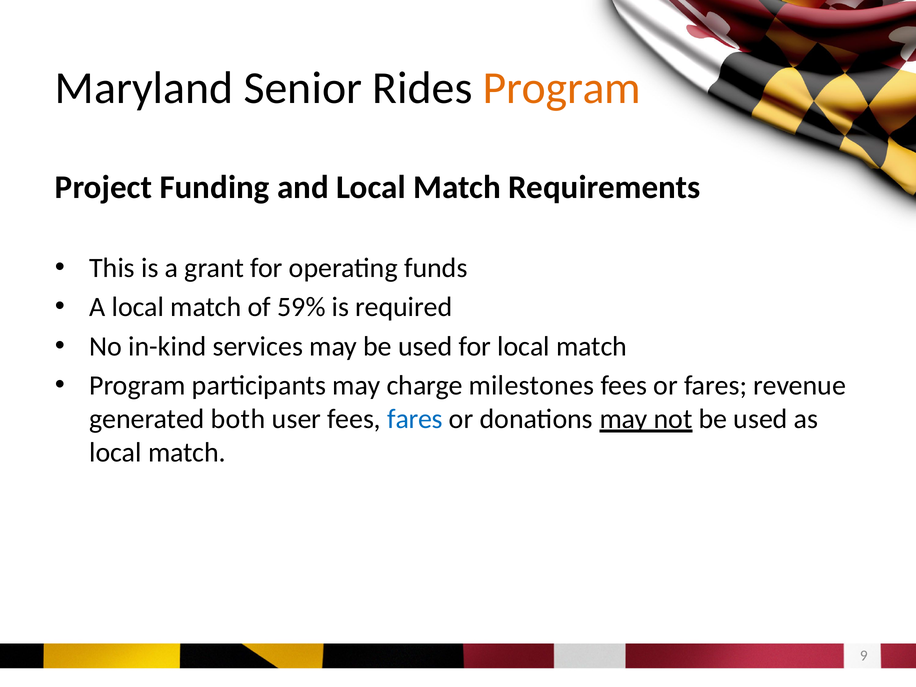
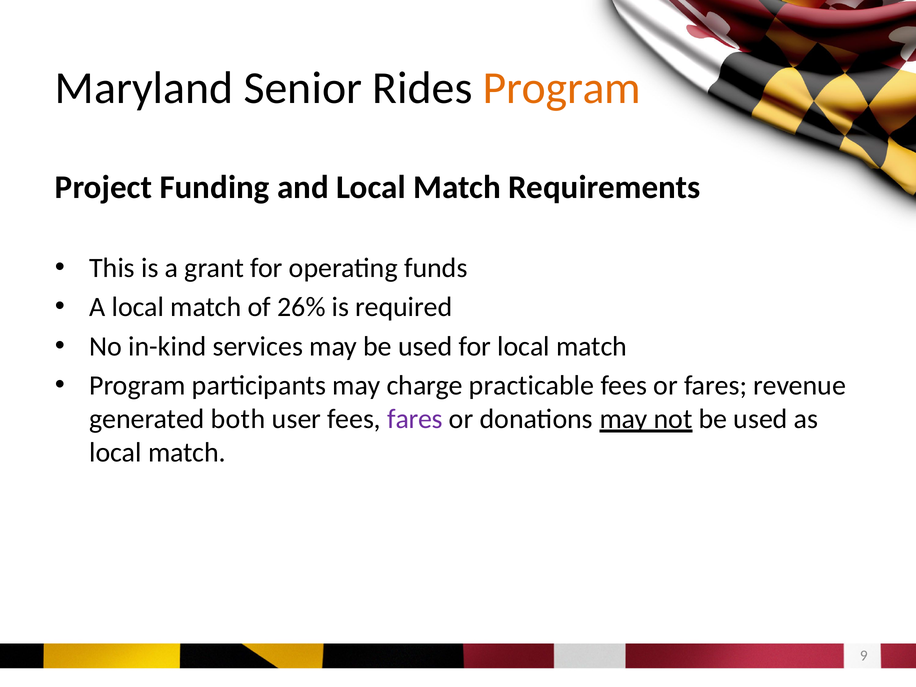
59%: 59% -> 26% (301, 307)
milestones: milestones -> practicable (532, 385)
fares colour: blue -> purple (415, 419)
